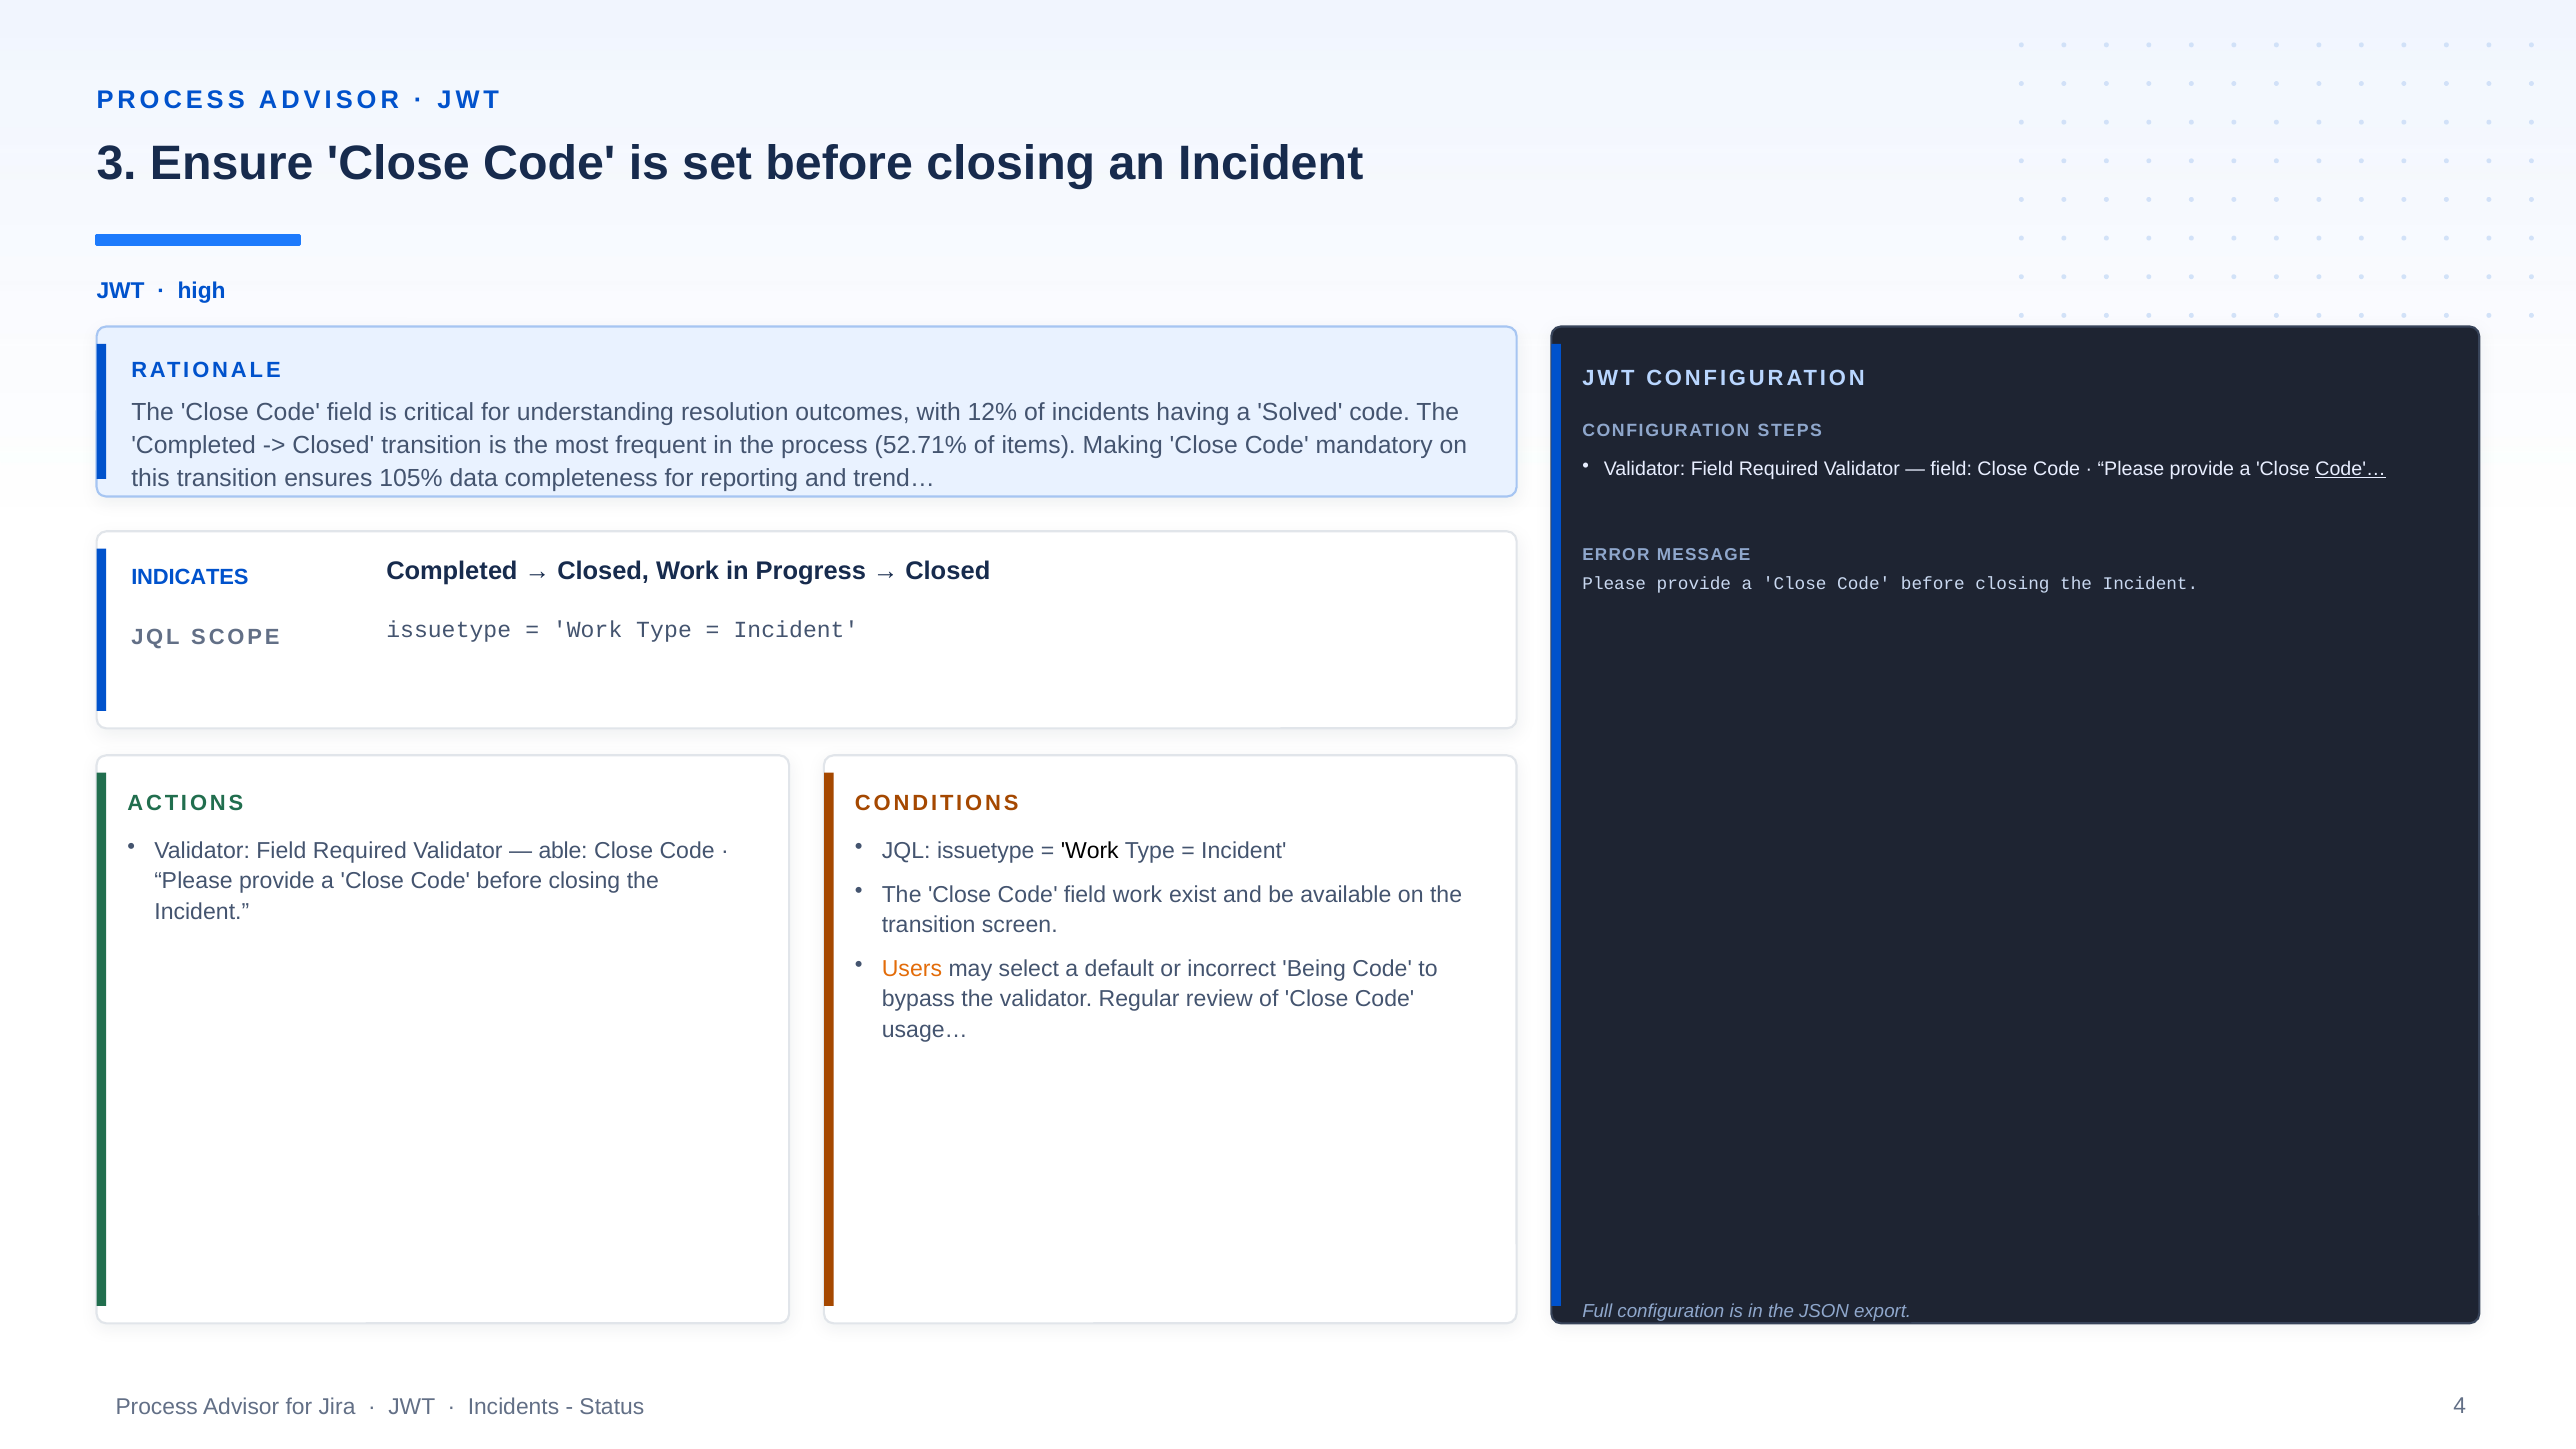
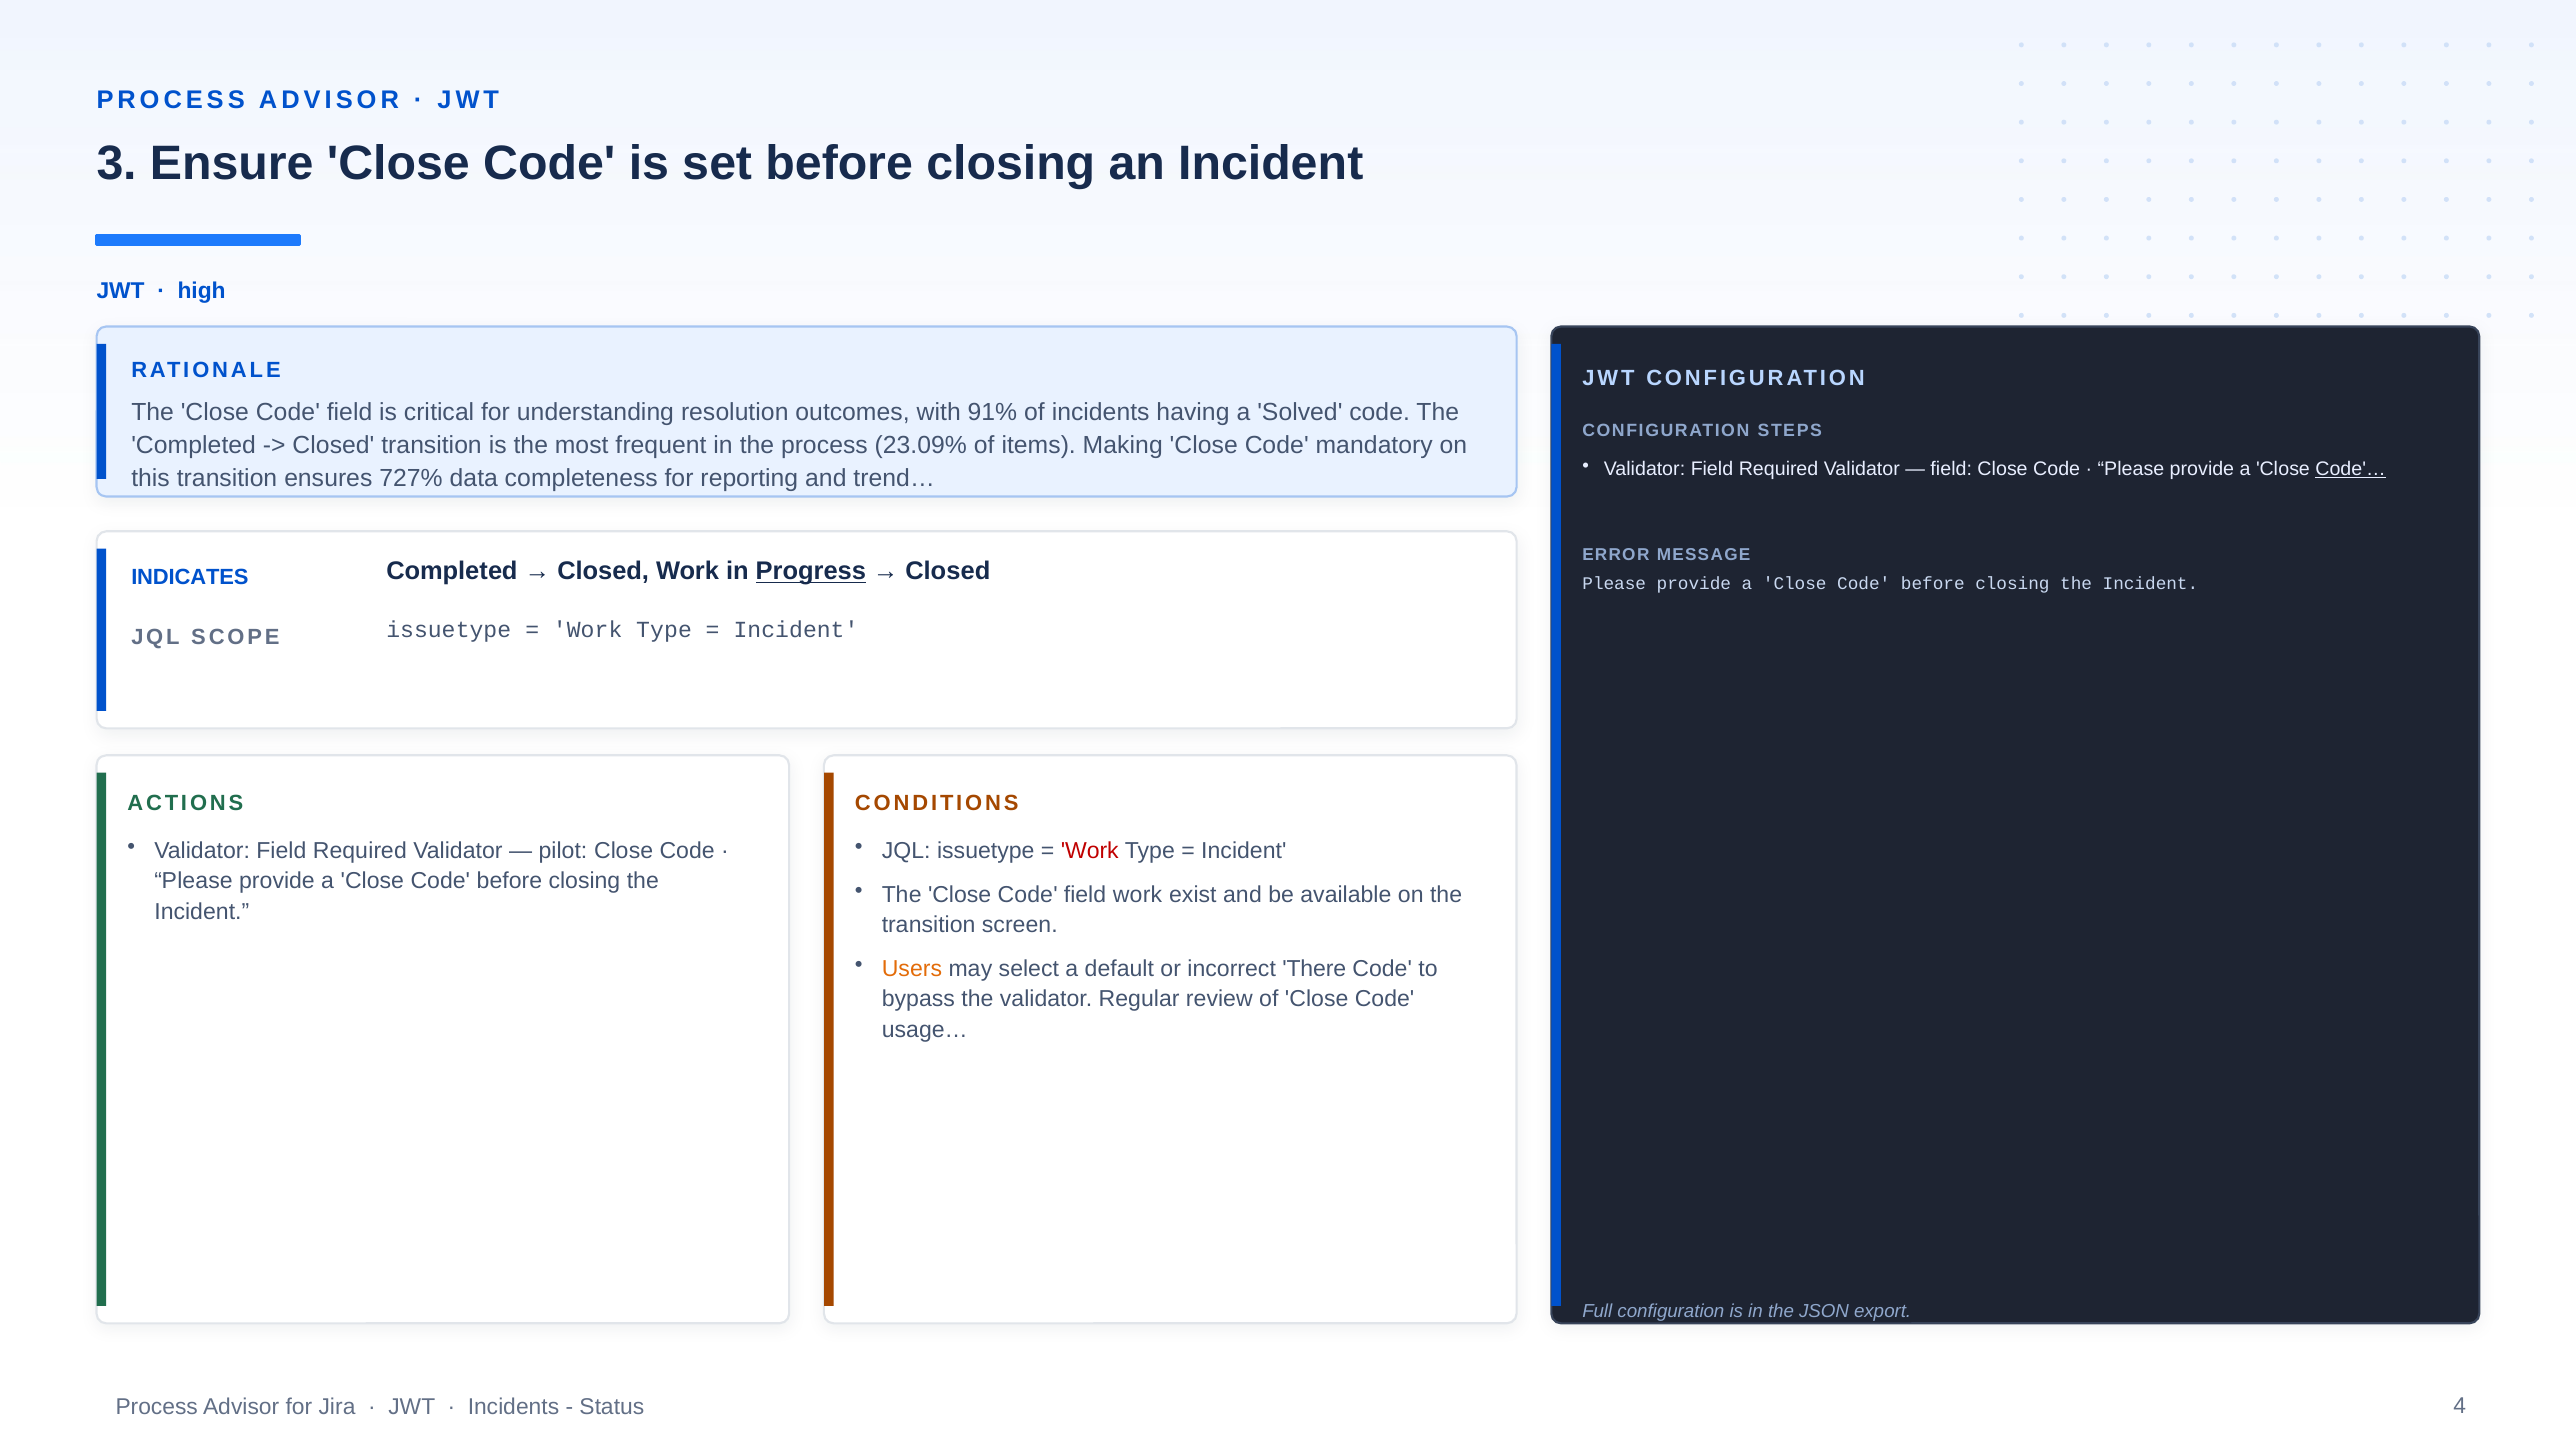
12%: 12% -> 91% (992, 412)
52.71%: 52.71% -> 23.09% (921, 445)
105%: 105% -> 727% (411, 478)
Progress underline: none -> present (811, 572)
able: able -> pilot (563, 851)
Work colour: black -> red (1090, 851)
Being: Being -> There (1314, 969)
